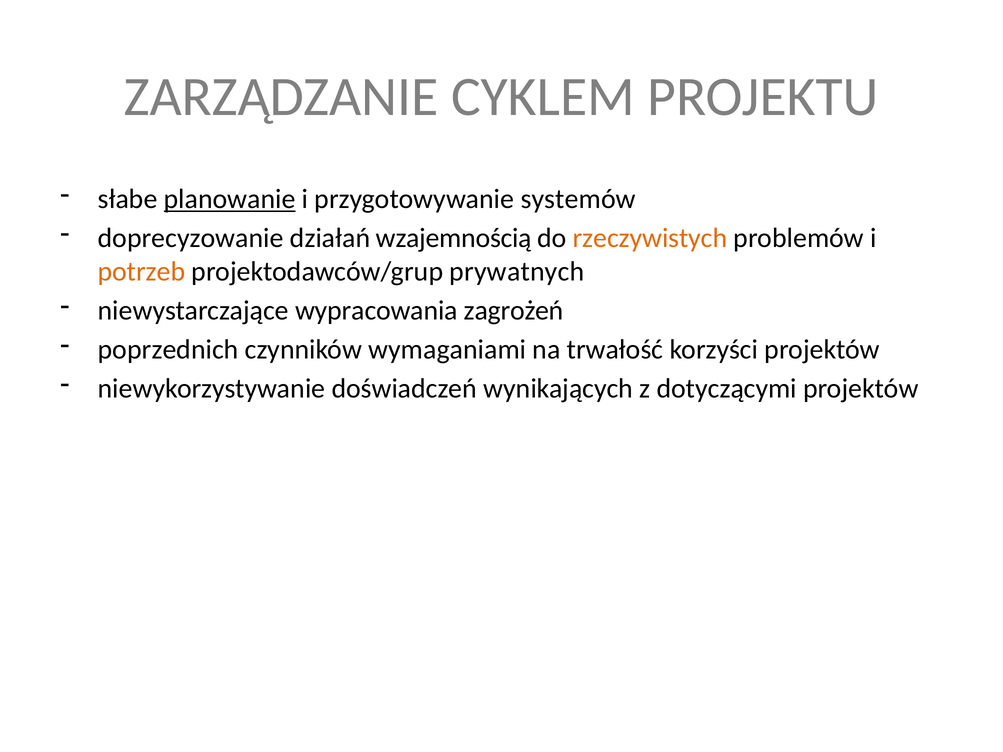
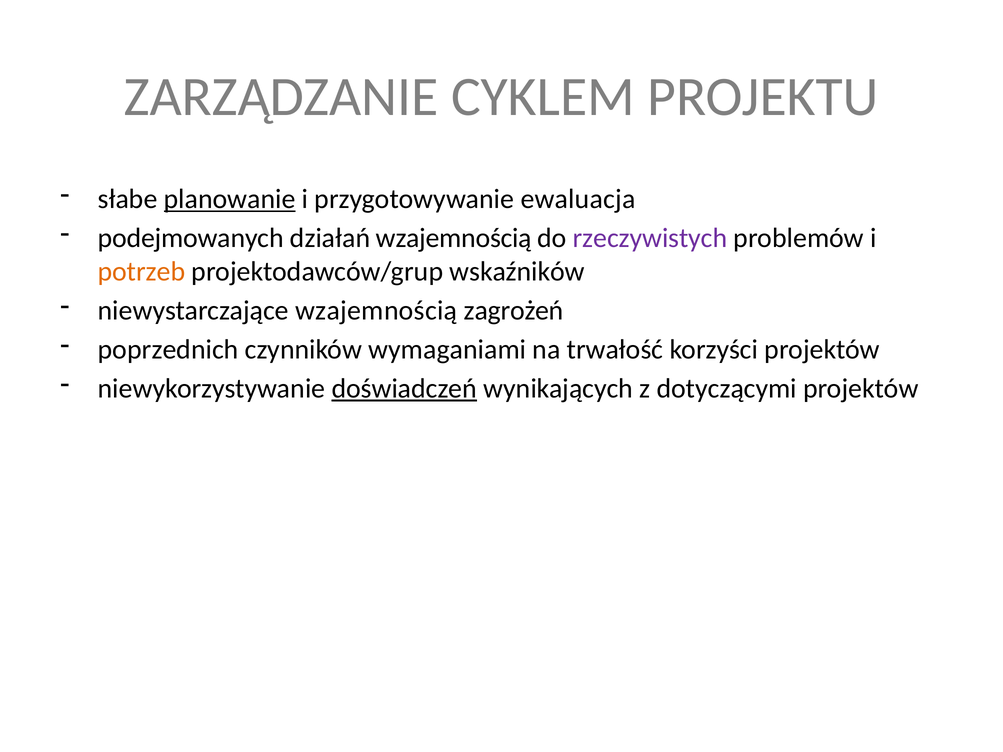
systemów: systemów -> ewaluacja (578, 199)
doprecyzowanie: doprecyzowanie -> podejmowanych (191, 238)
rzeczywistych colour: orange -> purple (650, 238)
prywatnych: prywatnych -> wskaźników (517, 272)
niewystarczające wypracowania: wypracowania -> wzajemnością (376, 311)
doświadczeń underline: none -> present (404, 389)
